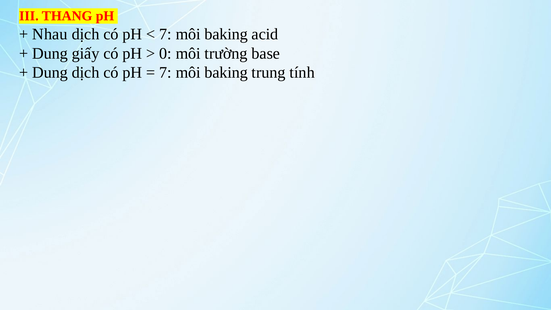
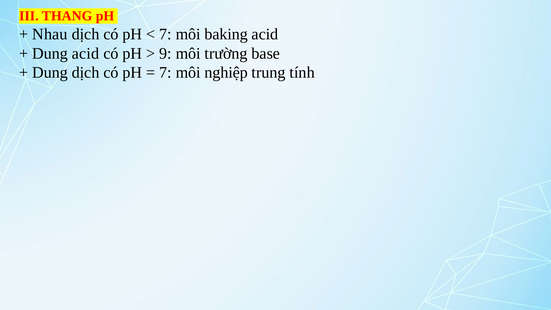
Dung giấy: giấy -> acid (86, 53)
0: 0 -> 9 (165, 53)
baking: baking -> nghiệp (226, 73)
